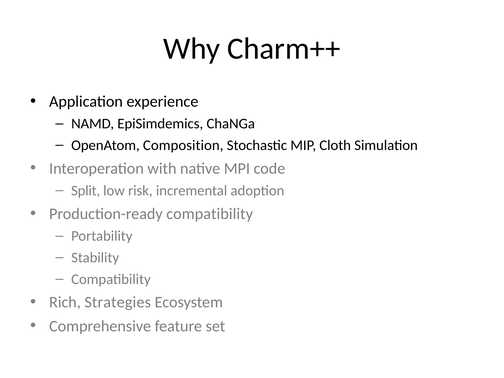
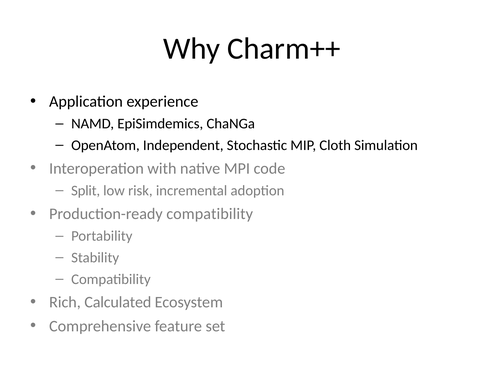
Composition: Composition -> Independent (183, 145)
Strategies: Strategies -> Calculated (118, 302)
